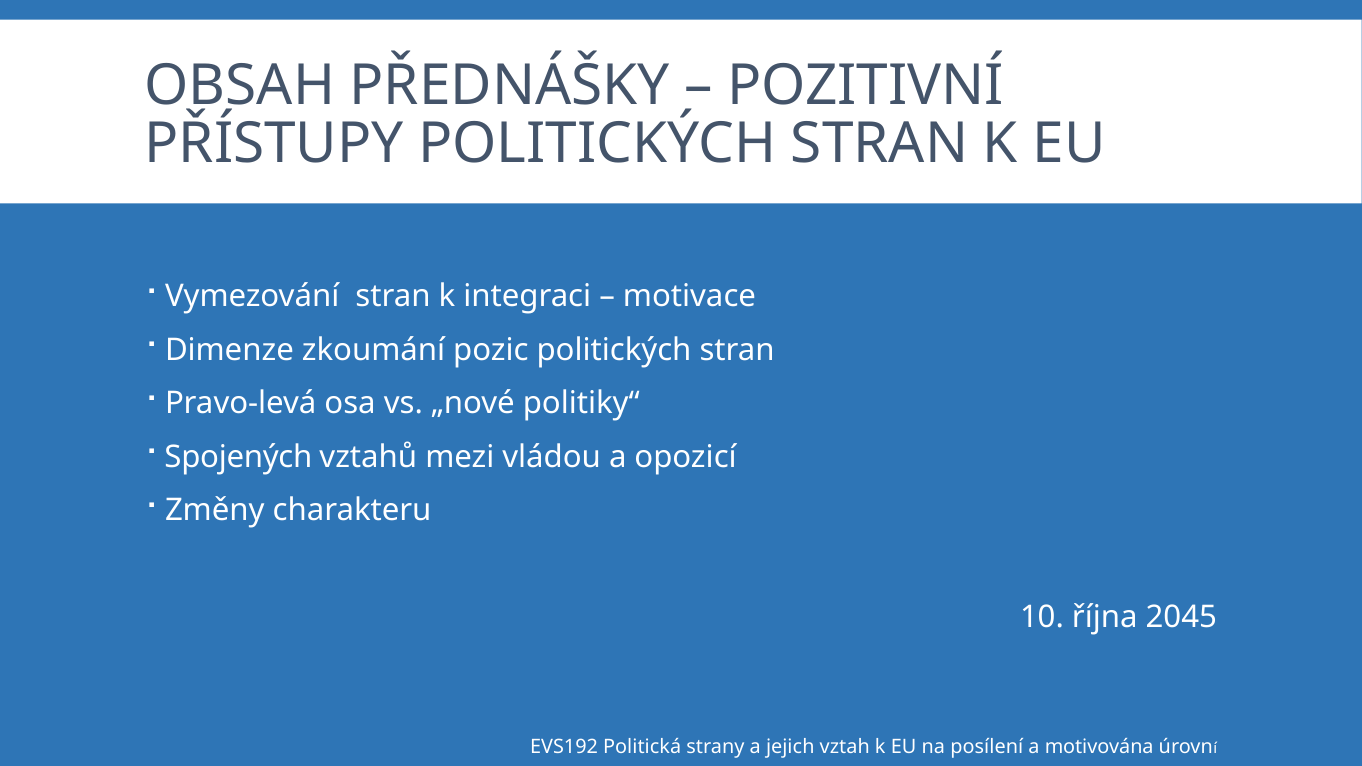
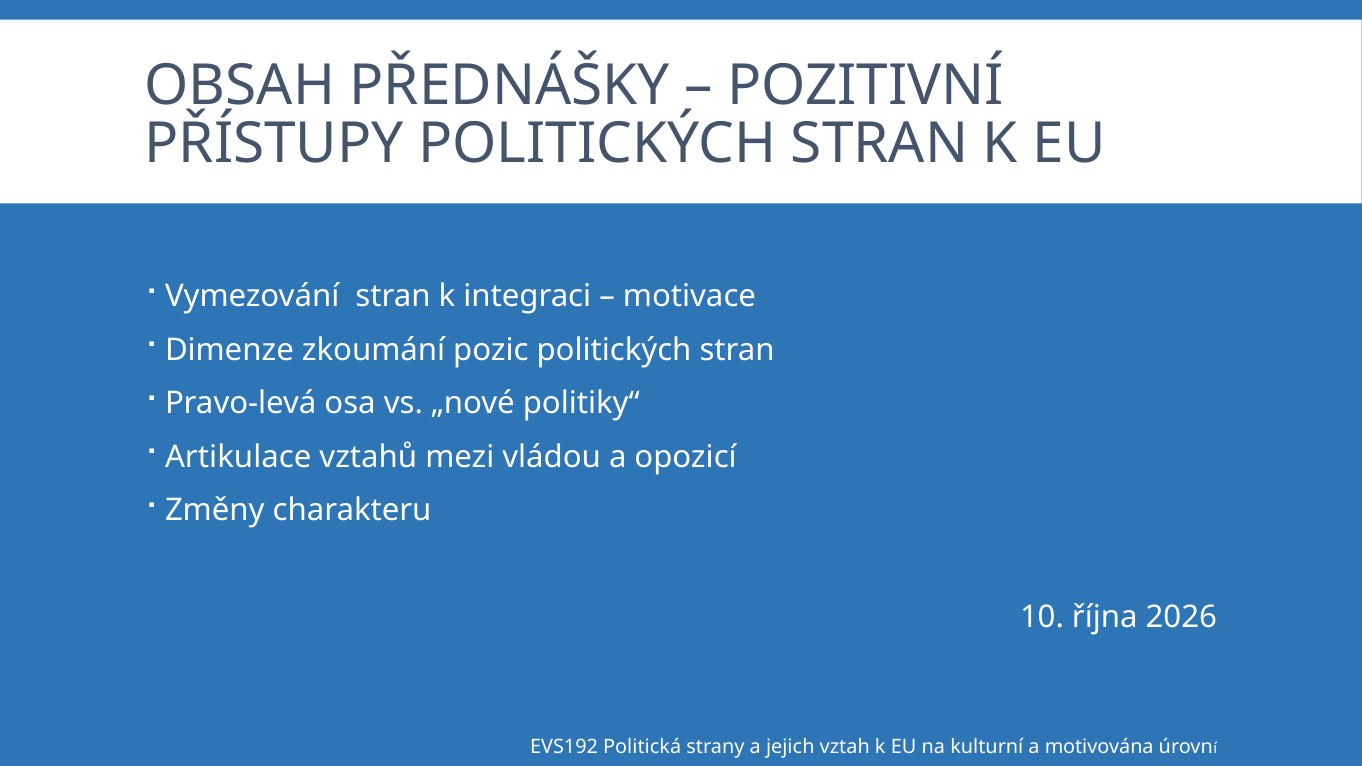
Spojených: Spojených -> Artikulace (238, 457)
2045: 2045 -> 2026 (1181, 618)
posílení: posílení -> kulturní (987, 747)
